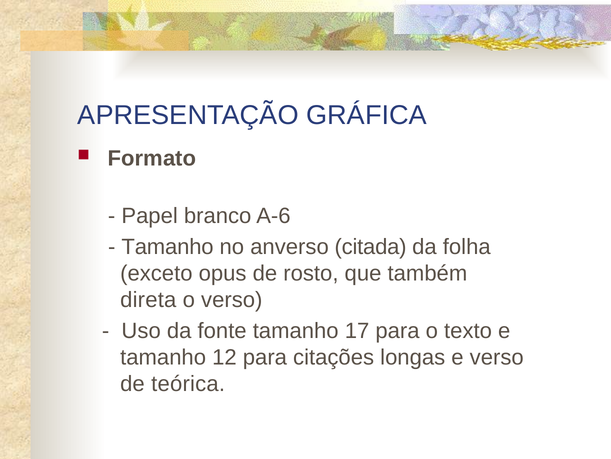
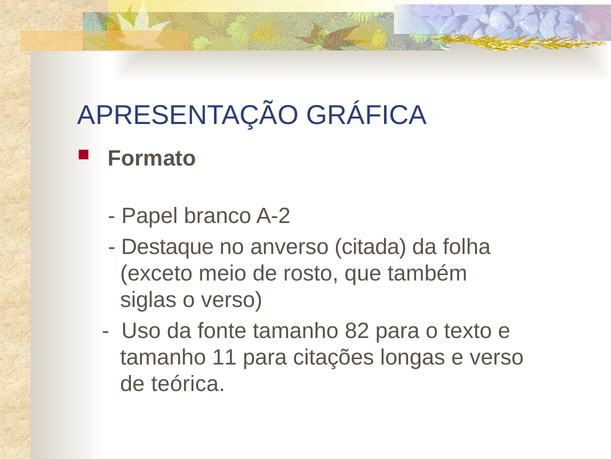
A-6: A-6 -> A-2 (273, 216)
Tamanho: Tamanho -> Destaque (168, 246)
opus: opus -> meio (223, 273)
direta: direta -> siglas (148, 299)
17: 17 -> 82 (357, 330)
12: 12 -> 11 (224, 357)
